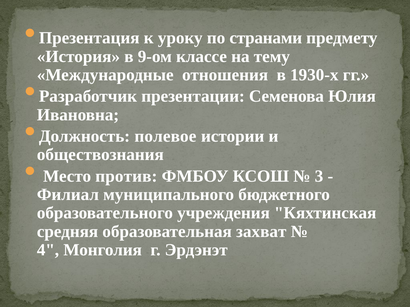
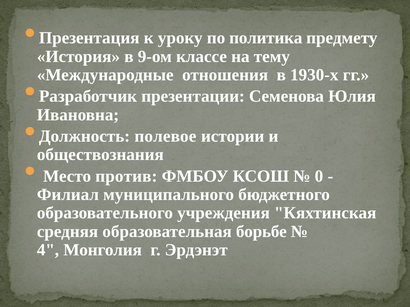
странами: странами -> политика (266, 38)
3: 3 -> 0 (319, 176)
захват: захват -> борьбе (261, 232)
